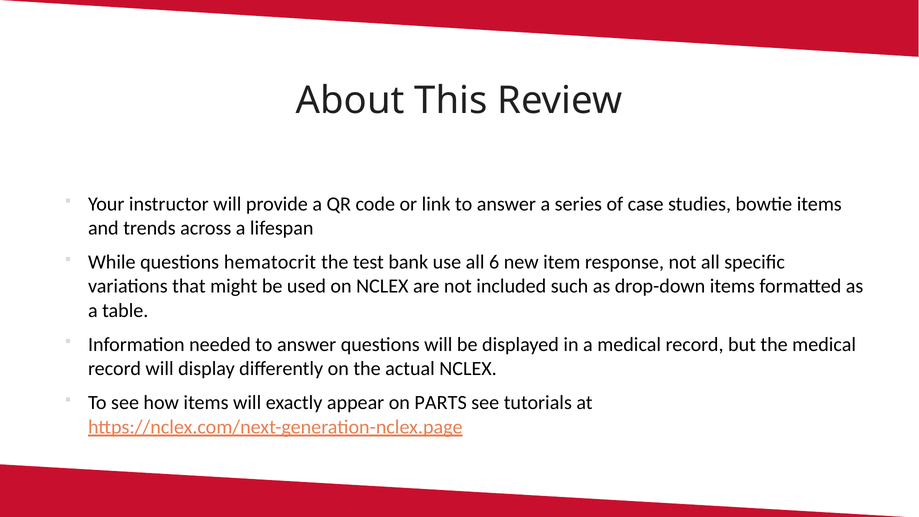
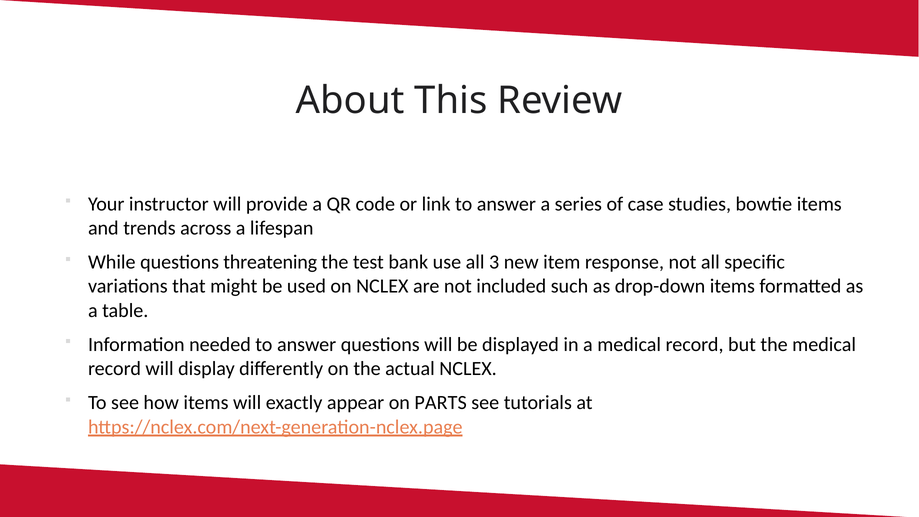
hematocrit: hematocrit -> threatening (270, 262)
6: 6 -> 3 (494, 262)
